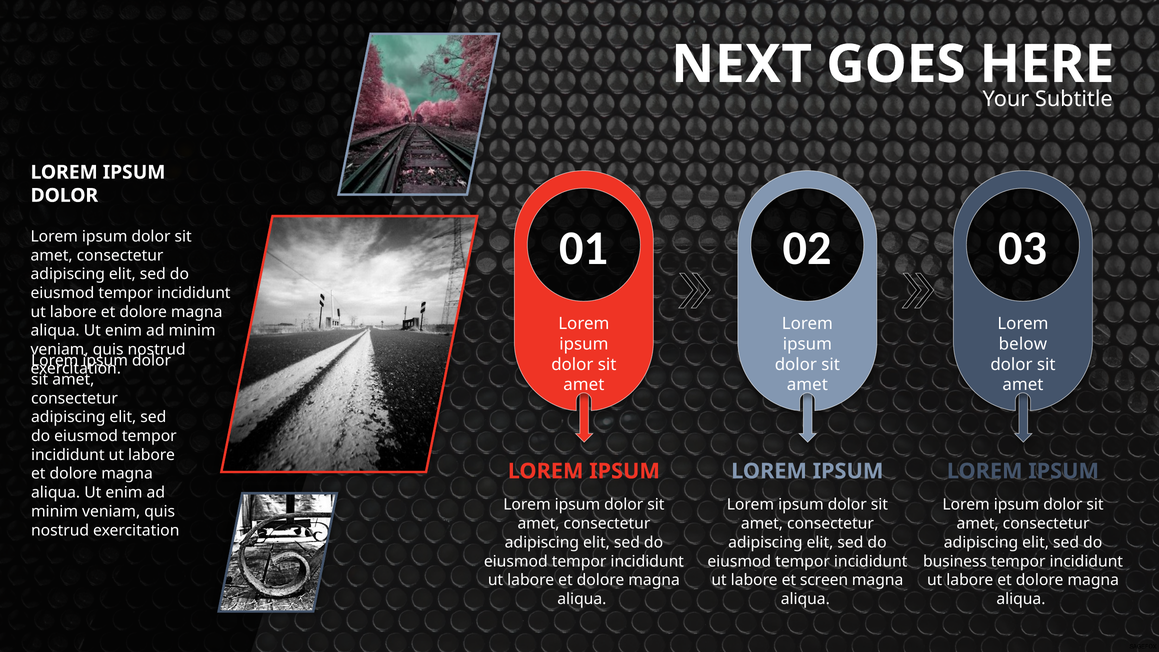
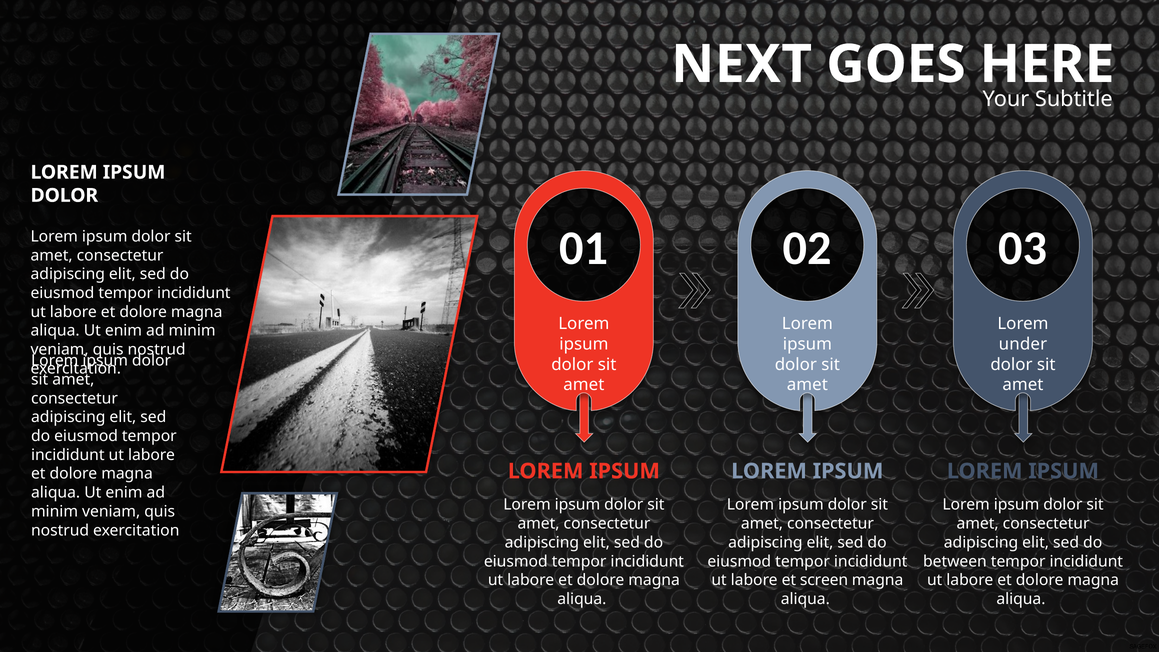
below: below -> under (1023, 344)
business: business -> between (955, 561)
